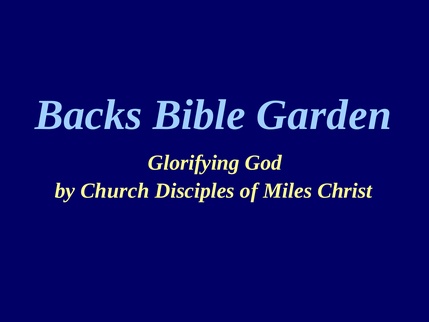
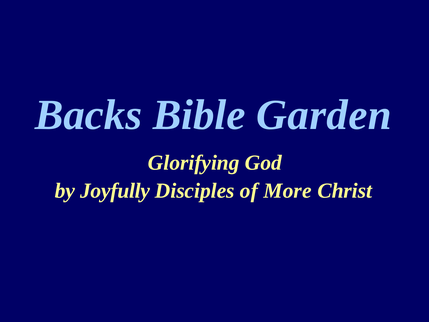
Church: Church -> Joyfully (115, 191)
Miles: Miles -> More (288, 191)
